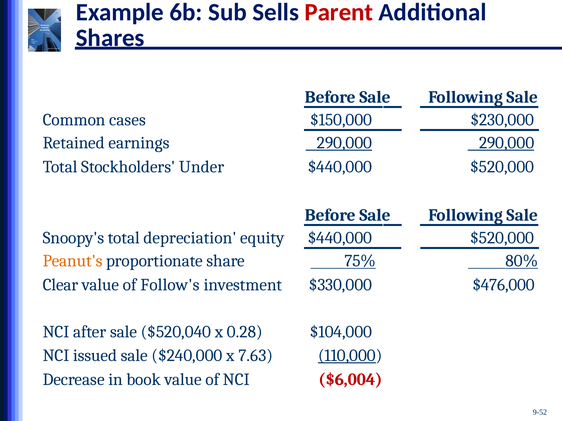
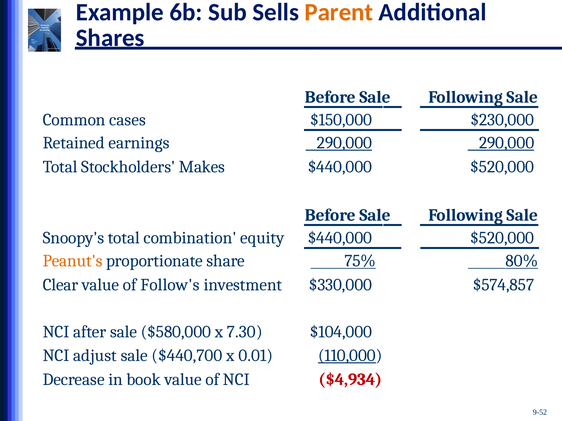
Parent colour: red -> orange (339, 12)
Under: Under -> Makes (202, 167)
depreciation: depreciation -> combination (190, 238)
$476,000: $476,000 -> $574,857 (503, 285)
$520,040: $520,040 -> $580,000 (176, 332)
0.28: 0.28 -> 7.30 (245, 332)
issued: issued -> adjust (95, 356)
$240,000: $240,000 -> $440,700 (187, 356)
7.63: 7.63 -> 0.01 (256, 356)
$6,004: $6,004 -> $4,934 (350, 380)
